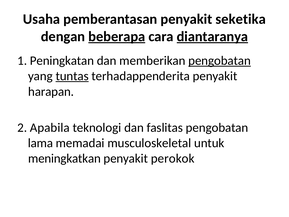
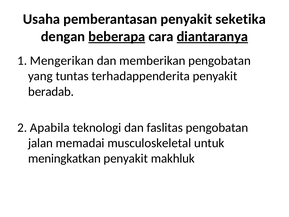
Peningkatan: Peningkatan -> Mengerikan (62, 61)
pengobatan underline: present -> none (220, 61)
tuntas underline: present -> none (72, 76)
harapan: harapan -> beradab (51, 91)
lama: lama -> jalan (40, 143)
perokok: perokok -> makhluk (173, 158)
